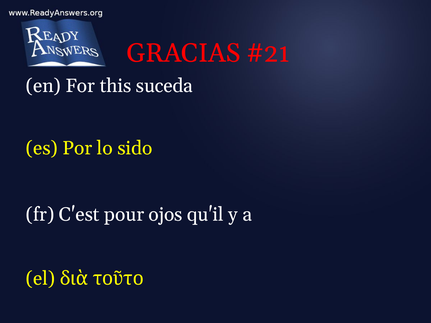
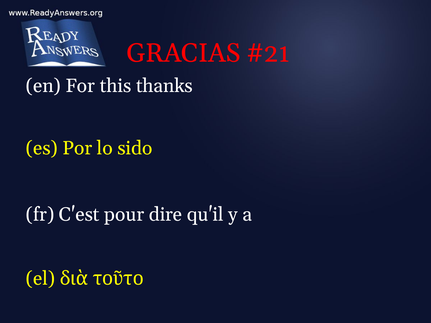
suceda: suceda -> thanks (164, 86)
ojos: ojos -> dire (166, 215)
